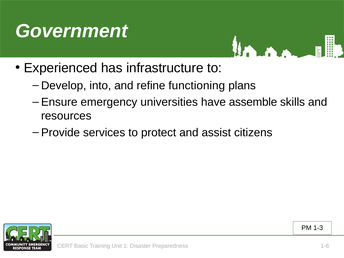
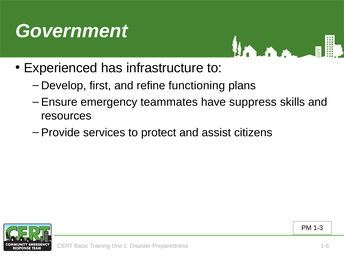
into: into -> first (100, 86)
universities: universities -> teammates (169, 102)
assemble: assemble -> suppress (253, 102)
